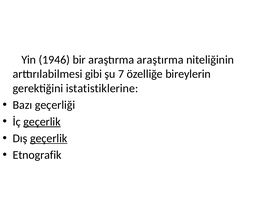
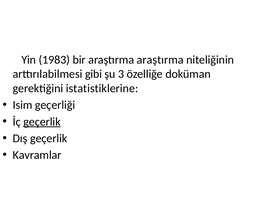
1946: 1946 -> 1983 (54, 59)
7: 7 -> 3 (121, 74)
bireylerin: bireylerin -> doküman (188, 74)
Bazı: Bazı -> Isim (23, 105)
geçerlik underline: present -> none (49, 138)
Etnografik: Etnografik -> Kavramlar (37, 154)
